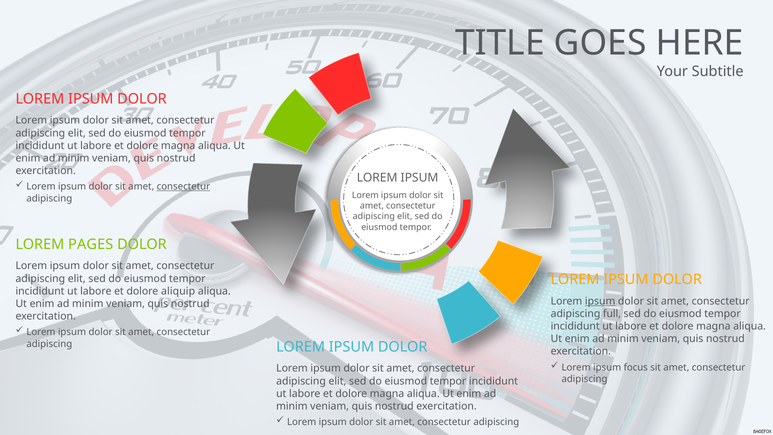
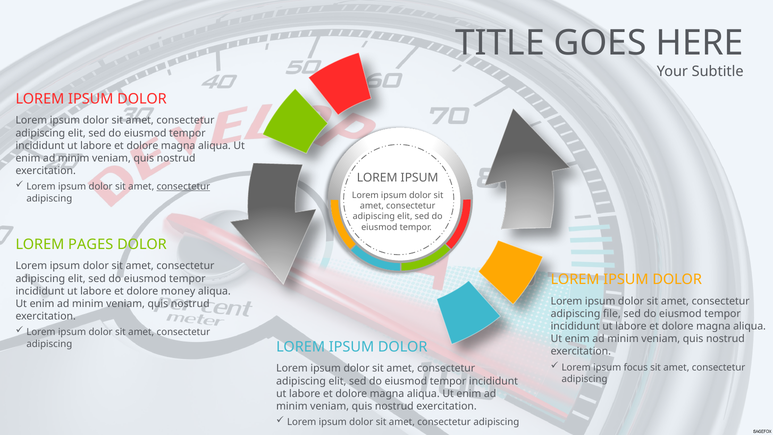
aliquip: aliquip -> money (178, 291)
ipsum underline: present -> none (600, 301)
full: full -> file (612, 314)
